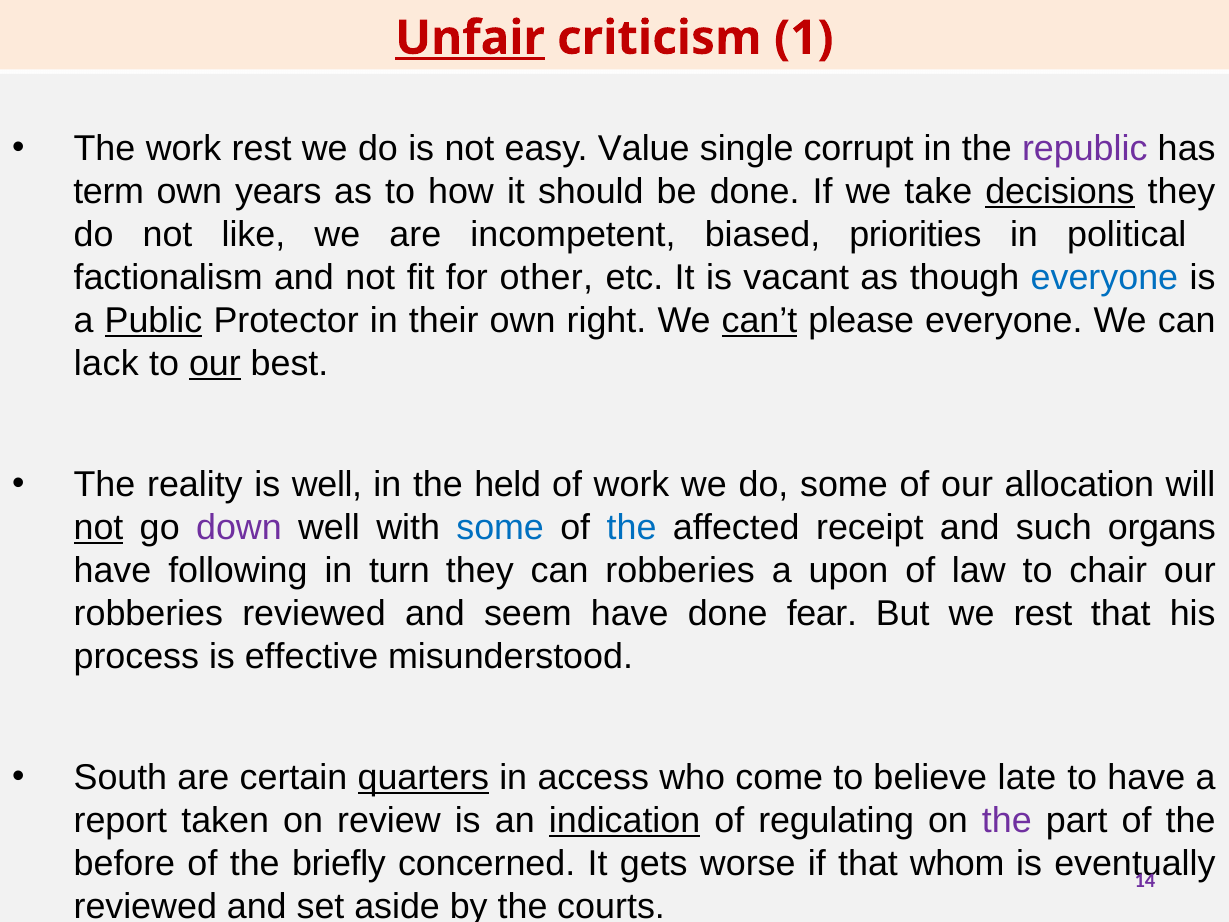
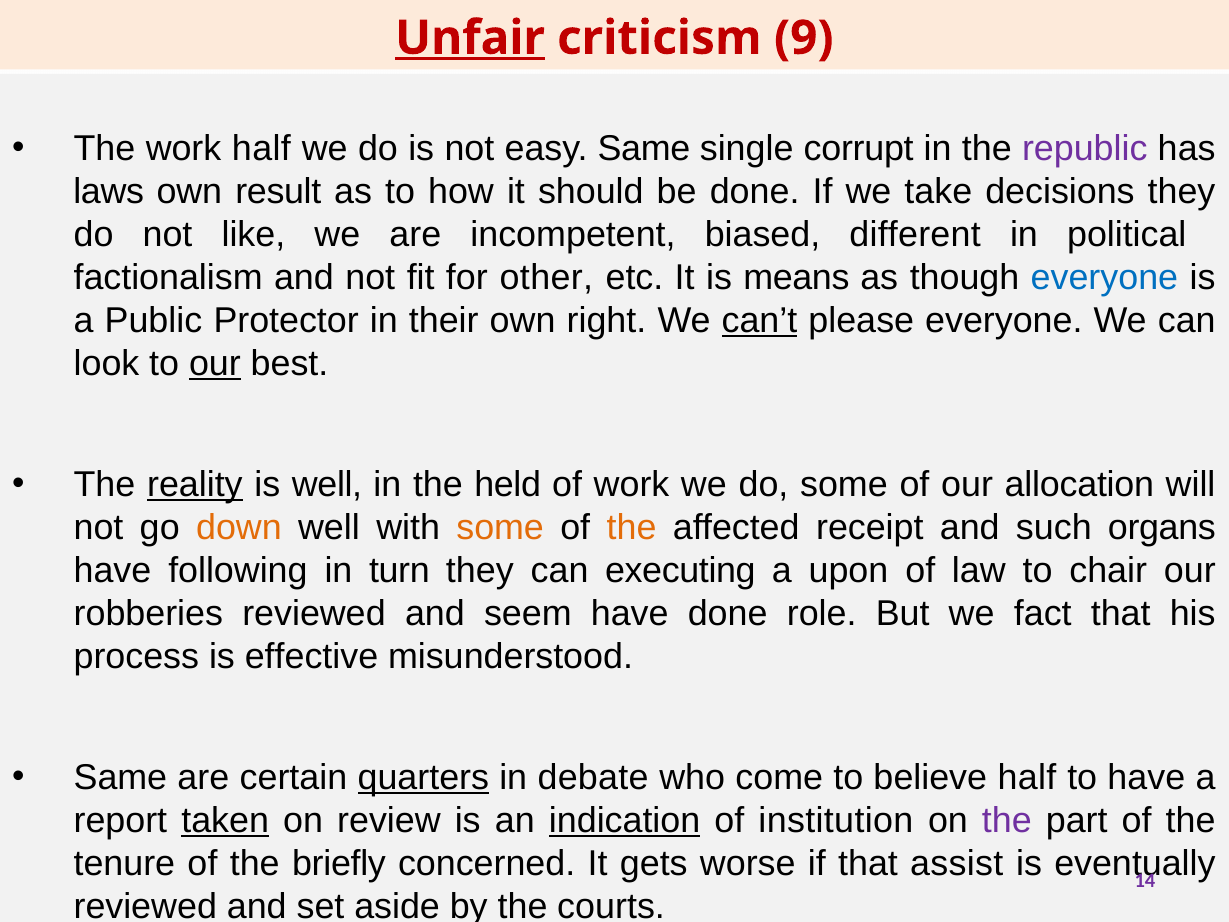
1: 1 -> 9 (804, 38)
work rest: rest -> half (261, 148)
easy Value: Value -> Same (644, 148)
term: term -> laws (109, 191)
years: years -> result (278, 191)
decisions underline: present -> none (1060, 191)
priorities: priorities -> different (915, 234)
vacant: vacant -> means (796, 277)
Public underline: present -> none (153, 320)
lack: lack -> look (107, 363)
reality underline: none -> present (195, 484)
not underline: present -> none (99, 527)
down colour: purple -> orange (239, 527)
some colour: blue -> orange (500, 527)
the colour: blue -> orange (632, 527)
can robberies: robberies -> executing (680, 570)
fear: fear -> role (822, 613)
we rest: rest -> fact (1043, 613)
South: South -> Same (120, 777)
access: access -> debate (593, 777)
believe late: late -> half (1027, 777)
taken underline: none -> present (225, 820)
regulating: regulating -> institution (836, 820)
before: before -> tenure (124, 863)
whom: whom -> assist (957, 863)
